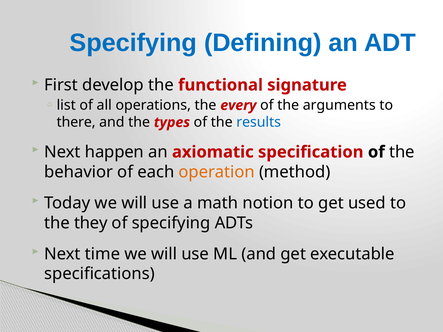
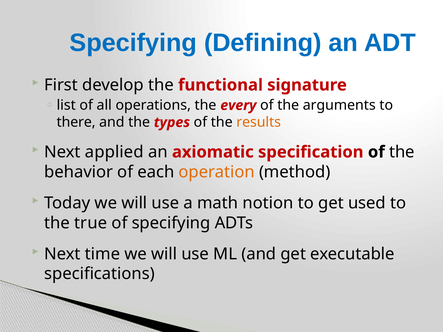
results colour: blue -> orange (259, 122)
happen: happen -> applied (114, 152)
they: they -> true (91, 223)
